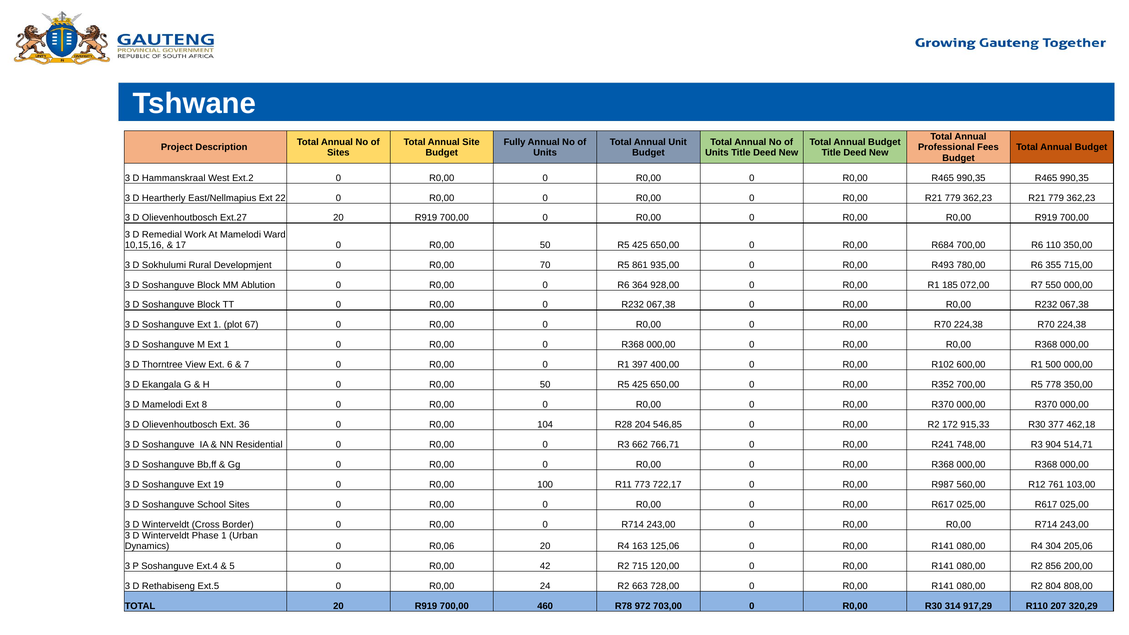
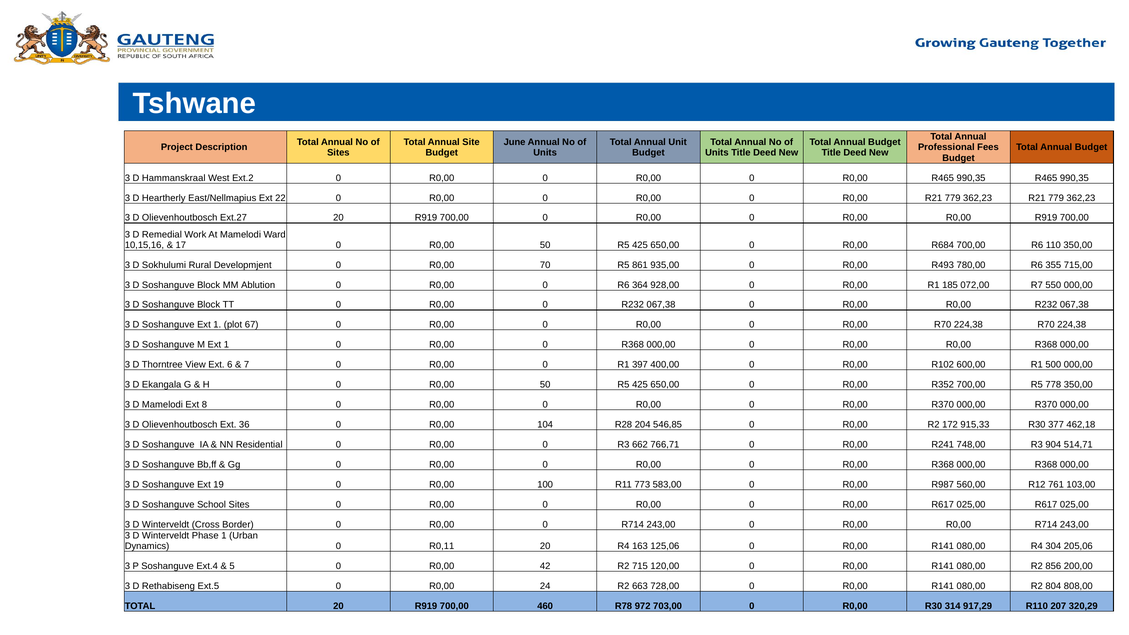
Fully: Fully -> June (515, 142)
722,17: 722,17 -> 583,00 (667, 485)
R0,06: R0,06 -> R0,11 (442, 546)
